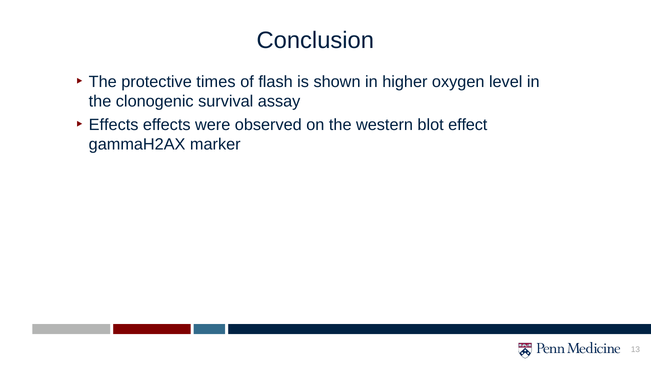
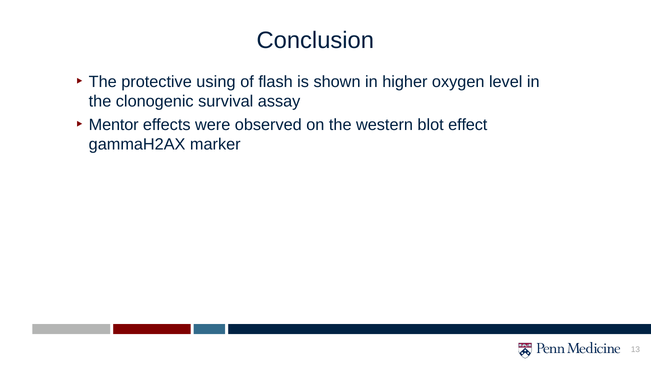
times: times -> using (216, 82)
Effects: Effects -> Mentor (114, 125)
